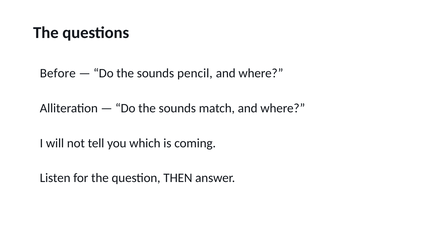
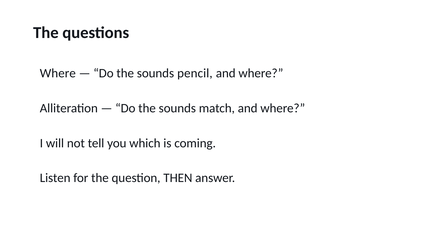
Before: Before -> Where (58, 73)
